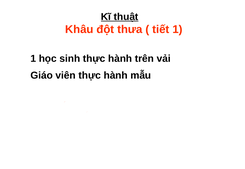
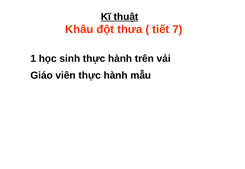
tiết 1: 1 -> 7 (178, 29)
